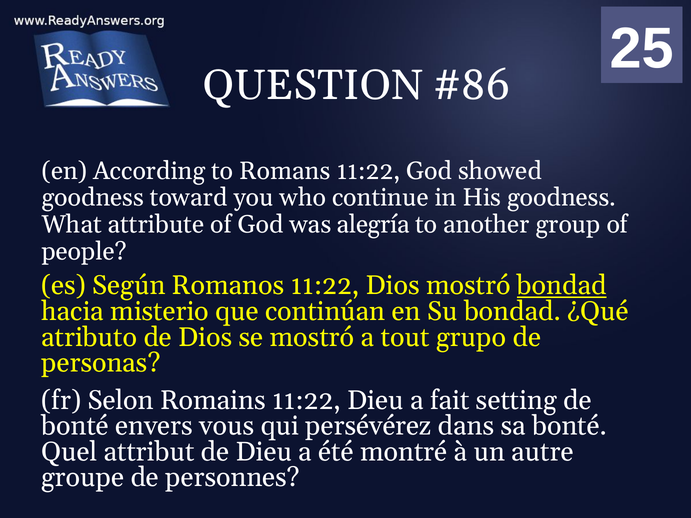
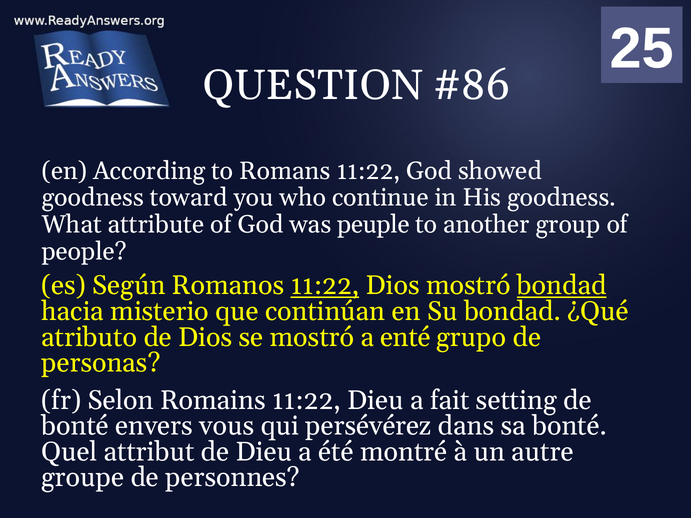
alegría: alegría -> peuple (373, 225)
11:22 underline: none -> present (325, 286)
tout: tout -> enté (405, 337)
